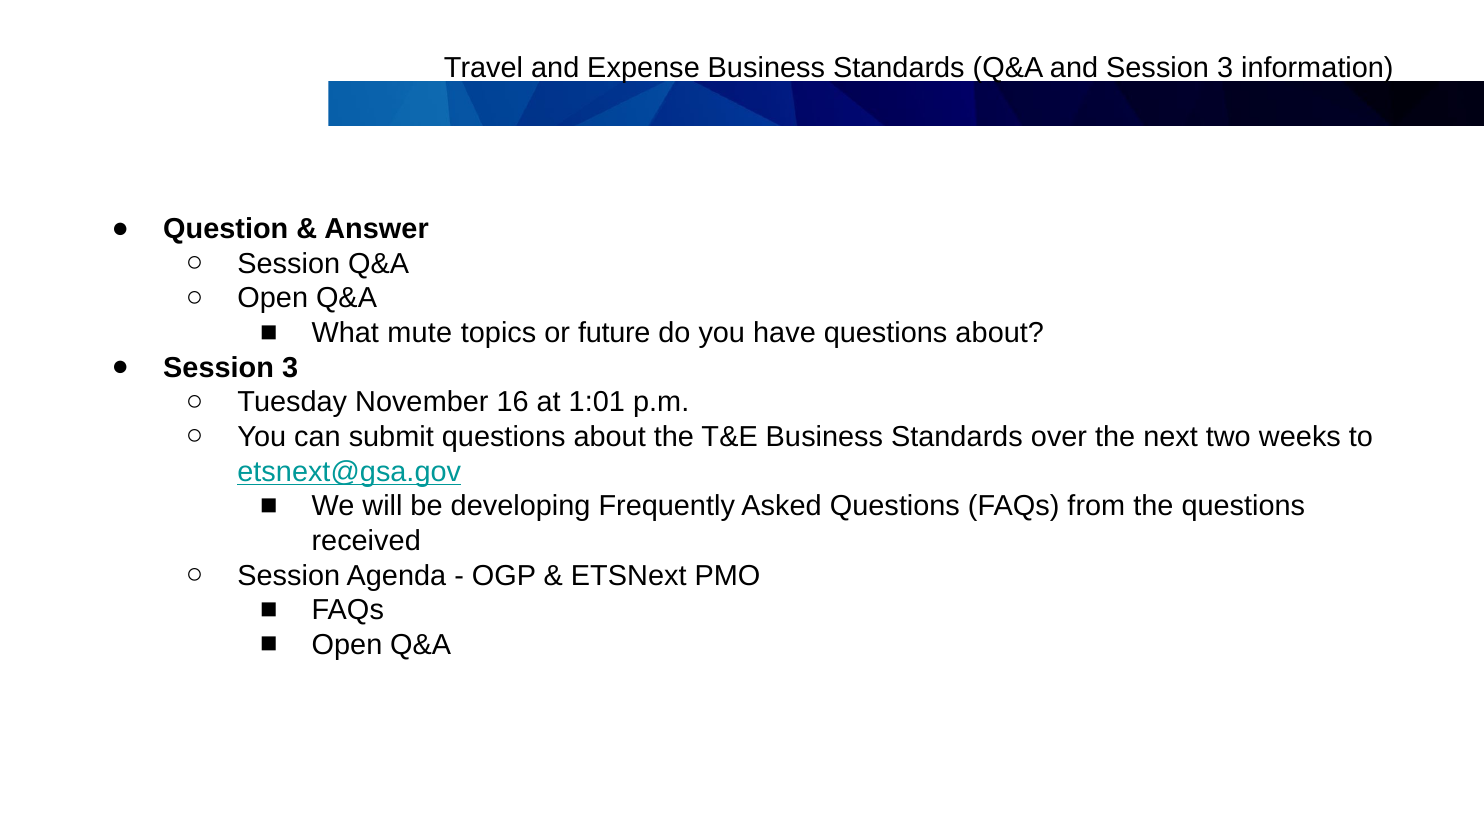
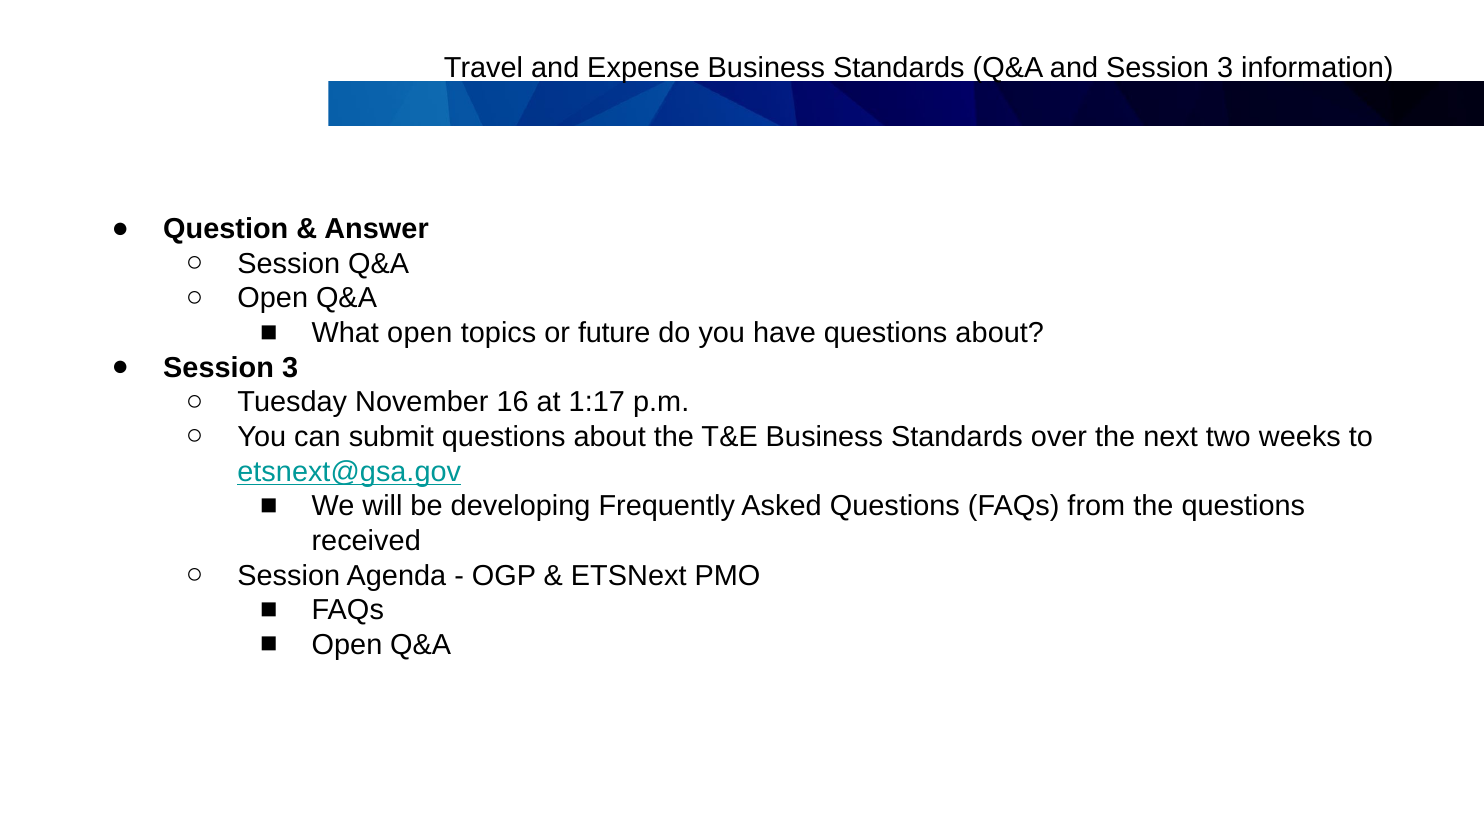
What mute: mute -> open (420, 333)
1:01: 1:01 -> 1:17 (597, 402)
